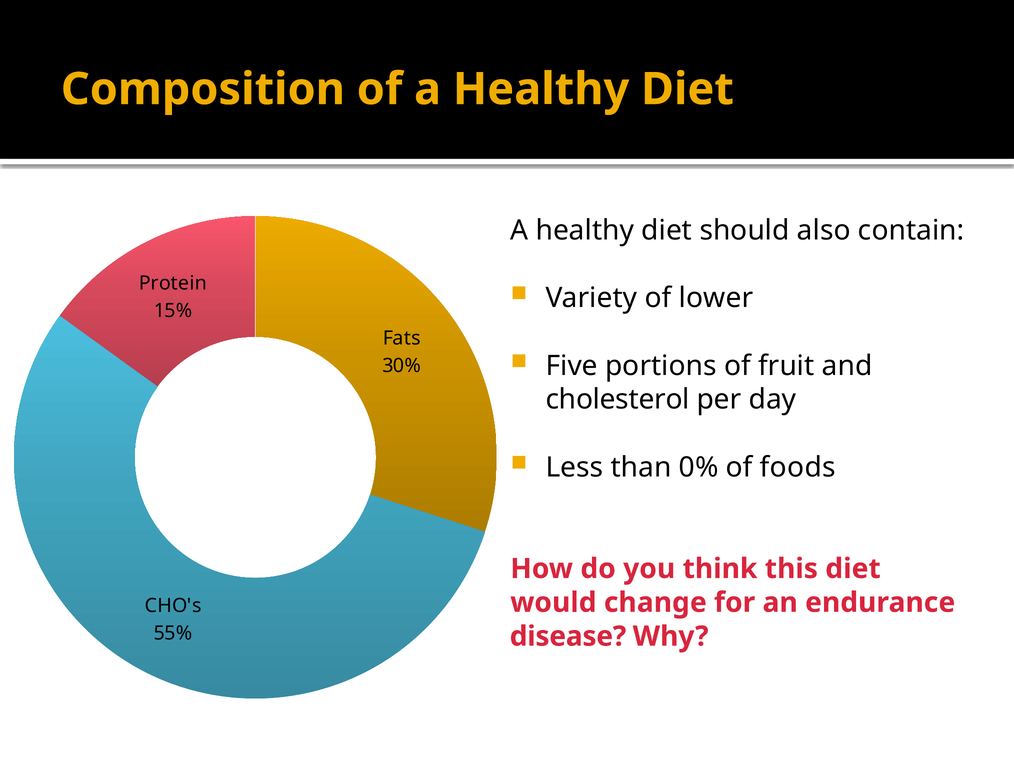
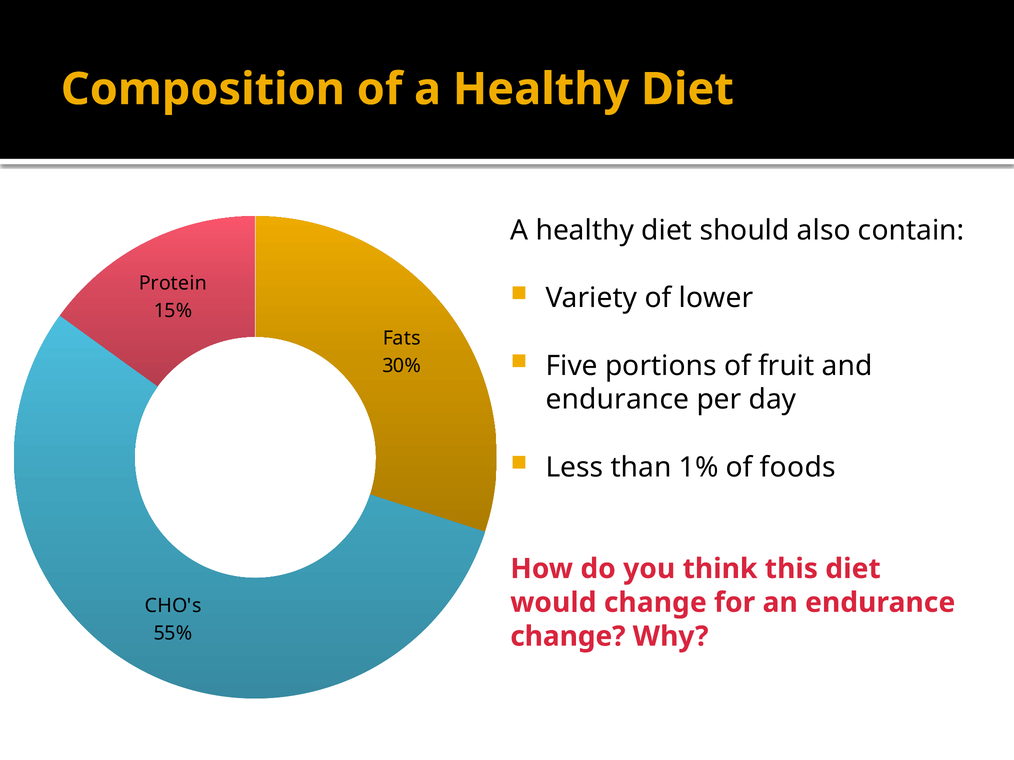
cholesterol: cholesterol -> endurance (617, 400)
0%: 0% -> 1% (699, 468)
disease: disease -> change (568, 637)
